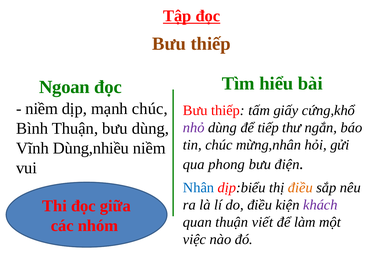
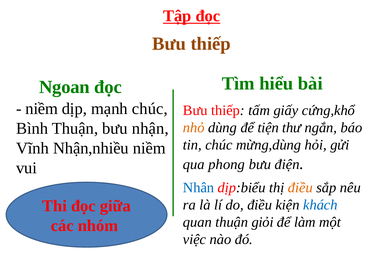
bưu dùng: dùng -> nhận (150, 129)
nhỏ colour: purple -> orange (194, 128)
tiếp: tiếp -> tiện (268, 128)
mừng,nhân: mừng,nhân -> mừng,dùng (269, 145)
Dùng,nhiều: Dùng,nhiều -> Nhận,nhiều (91, 148)
khách colour: purple -> blue (320, 205)
viết: viết -> giỏi (263, 222)
